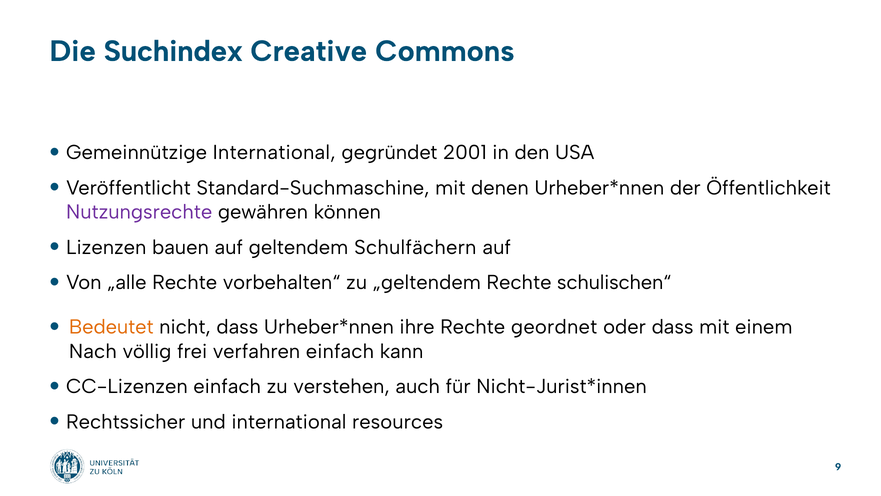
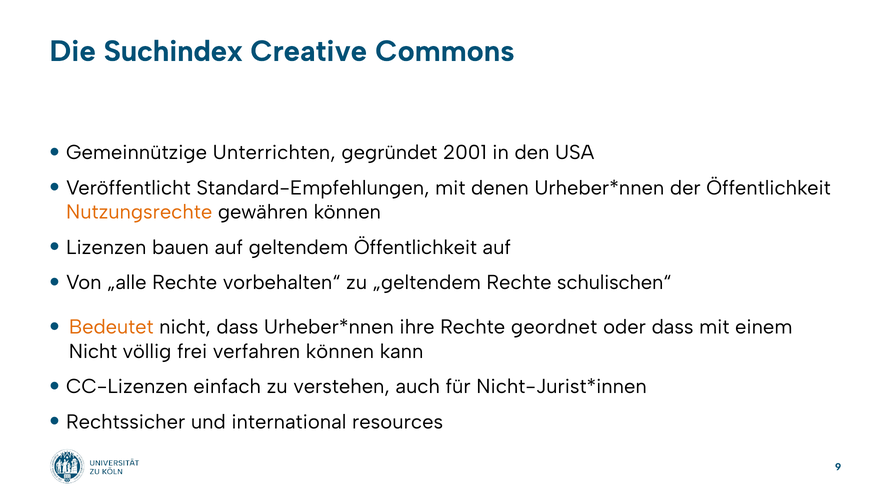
Gemeinnützige International: International -> Unterrichten (274, 153)
Standard-Suchmaschine: Standard-Suchmaschine -> Standard-Empfehlungen (313, 188)
Nutzungsrechte colour: purple -> orange (139, 212)
geltendem Schulfächern: Schulfächern -> Öffentlichkeit (416, 247)
Nach: Nach -> Nicht (93, 351)
verfahren einfach: einfach -> können (340, 351)
